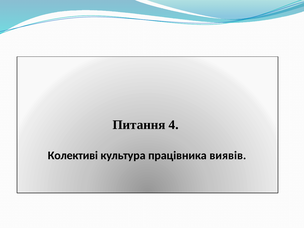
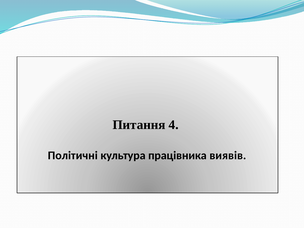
Колективі: Колективі -> Політичні (73, 155)
